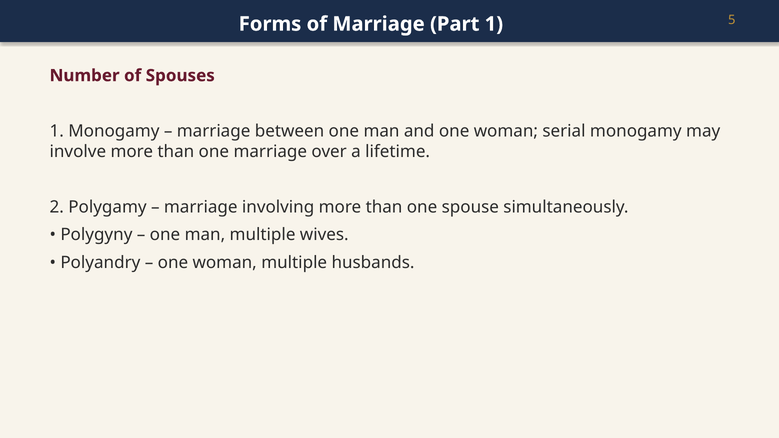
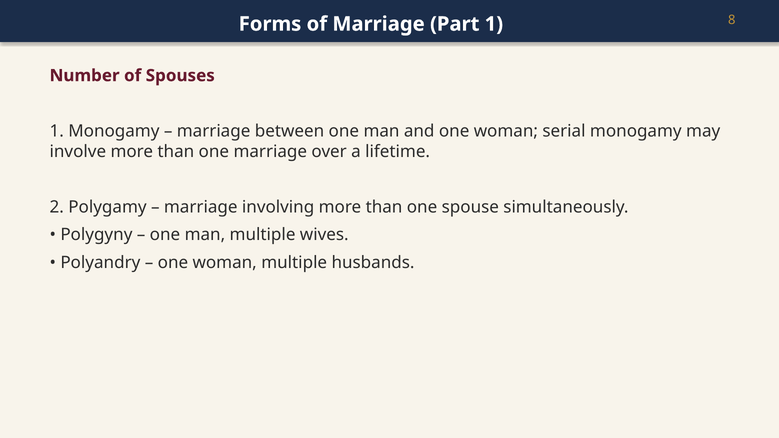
5: 5 -> 8 (732, 20)
